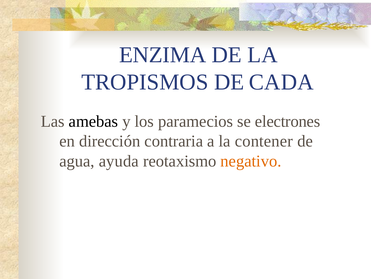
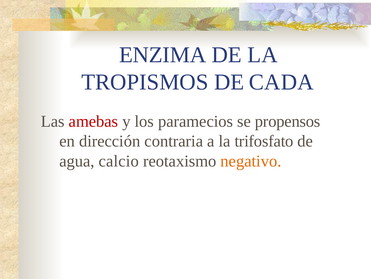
amebas colour: black -> red (93, 121)
electrones: electrones -> propensos (288, 121)
contener: contener -> trifosfato (264, 141)
ayuda: ayuda -> calcio (119, 161)
